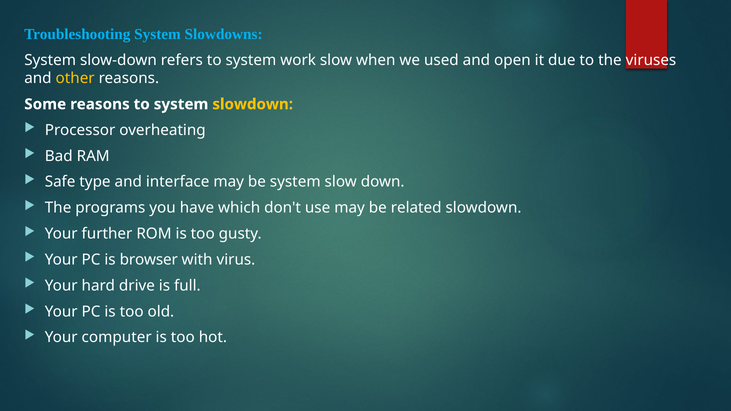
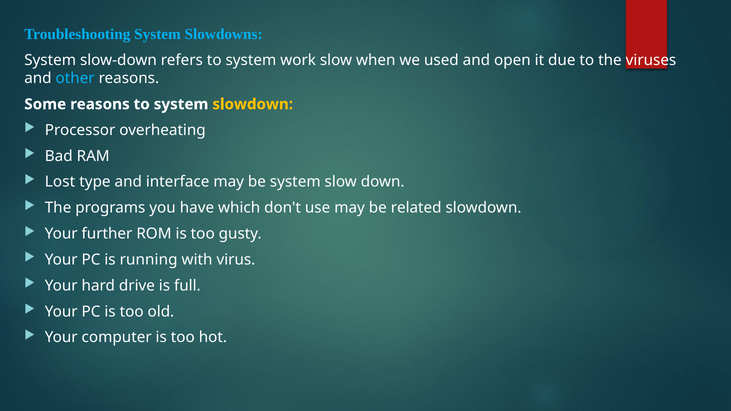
other colour: yellow -> light blue (75, 78)
Safe: Safe -> Lost (60, 182)
browser: browser -> running (149, 260)
